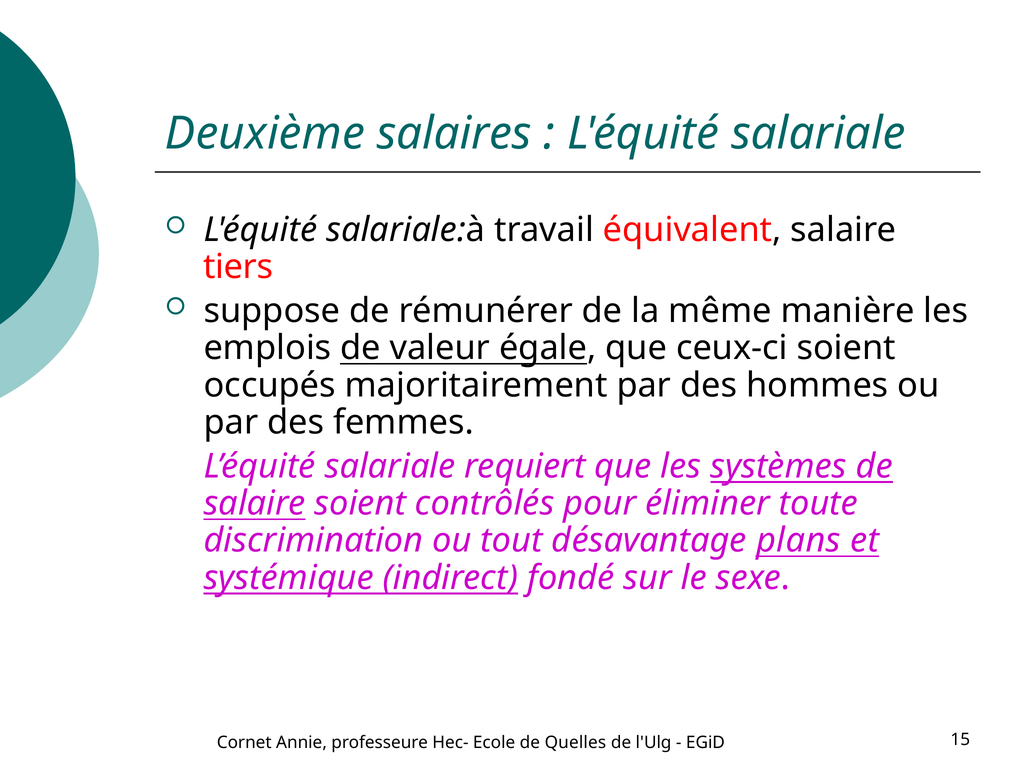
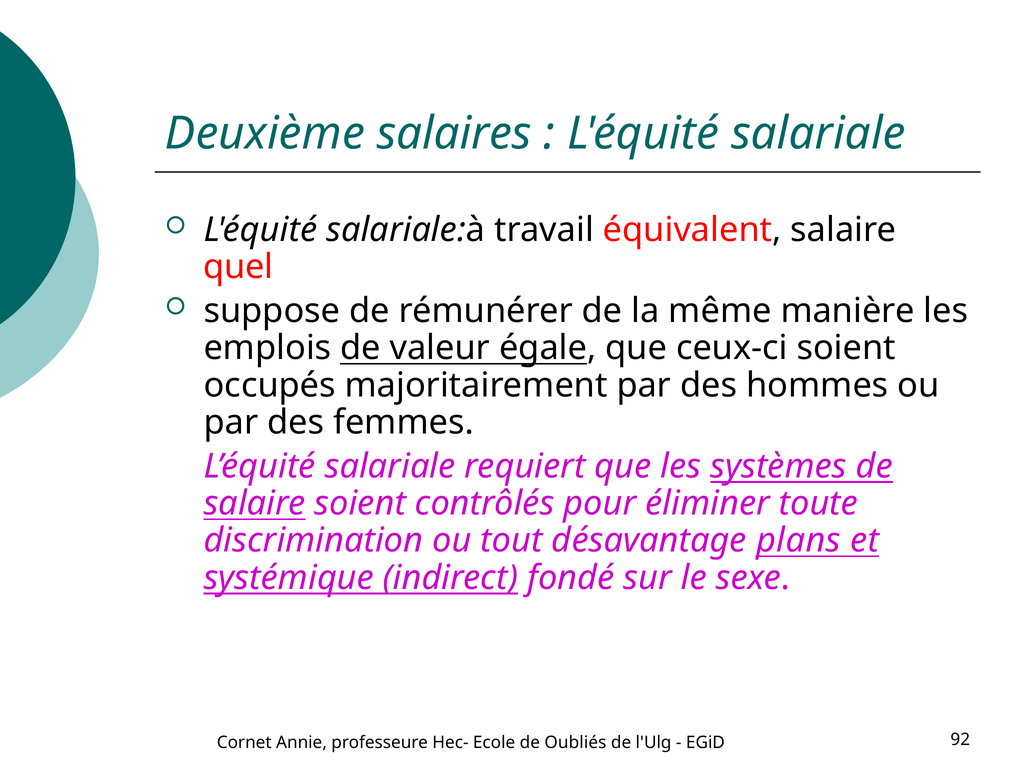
tiers: tiers -> quel (238, 267)
Quelles: Quelles -> Oubliés (575, 742)
15: 15 -> 92 (960, 740)
